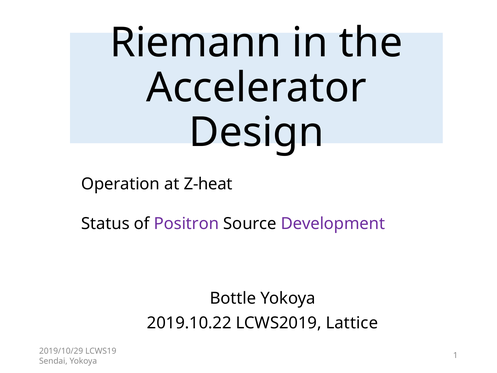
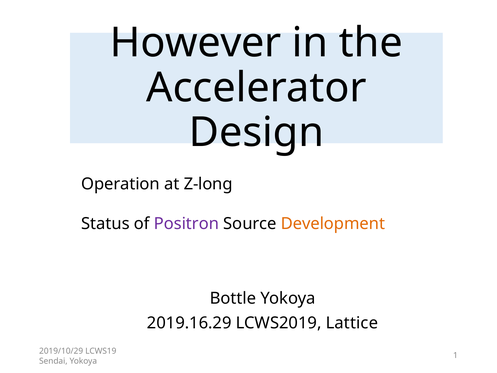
Riemann: Riemann -> However (196, 43)
Z-heat: Z-heat -> Z-long (208, 184)
Development colour: purple -> orange (333, 224)
2019.10.22: 2019.10.22 -> 2019.16.29 (189, 323)
